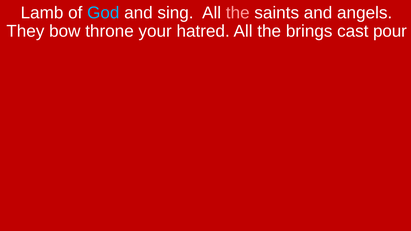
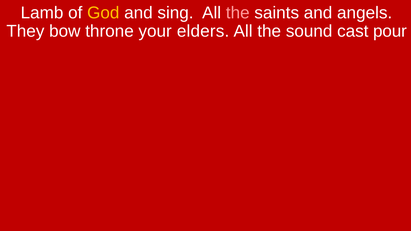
God colour: light blue -> yellow (103, 13)
hatred: hatred -> elders (203, 31)
brings: brings -> sound (309, 31)
